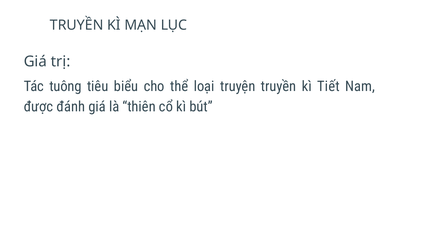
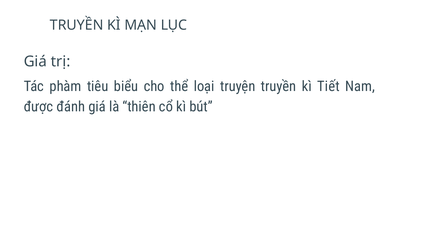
tuông: tuông -> phàm (65, 86)
